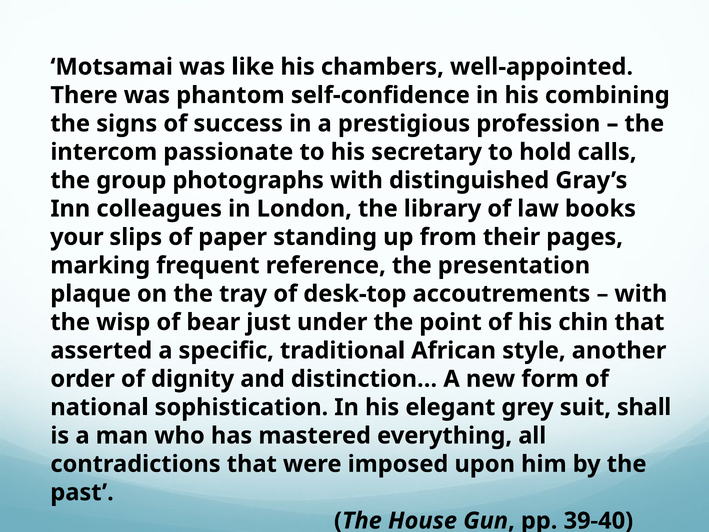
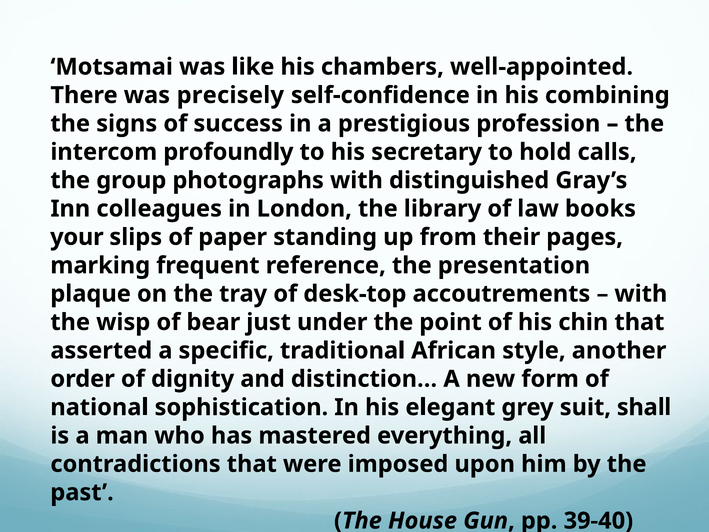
phantom: phantom -> precisely (230, 95)
passionate: passionate -> profoundly (228, 152)
